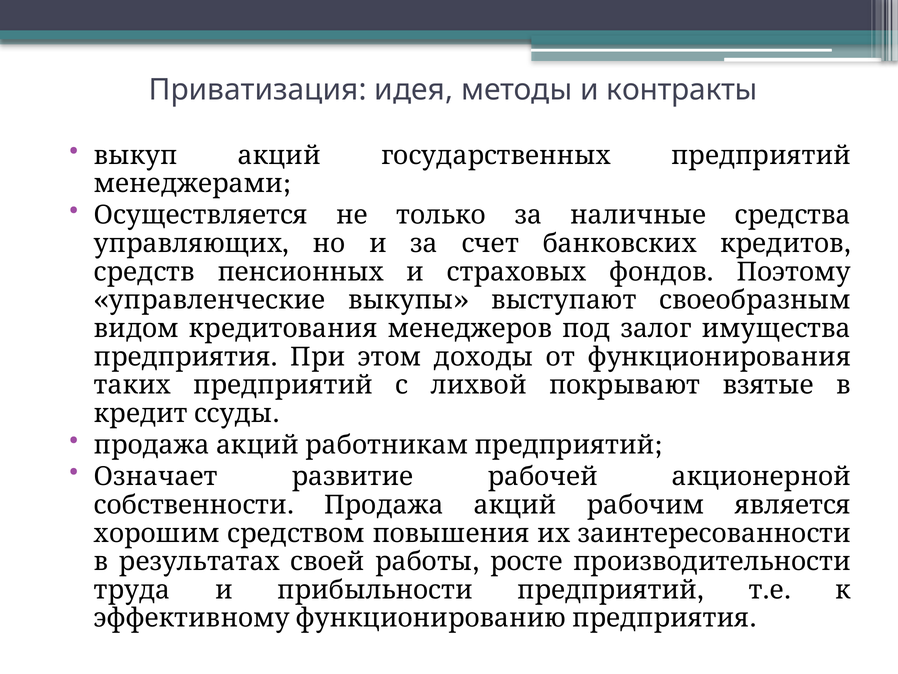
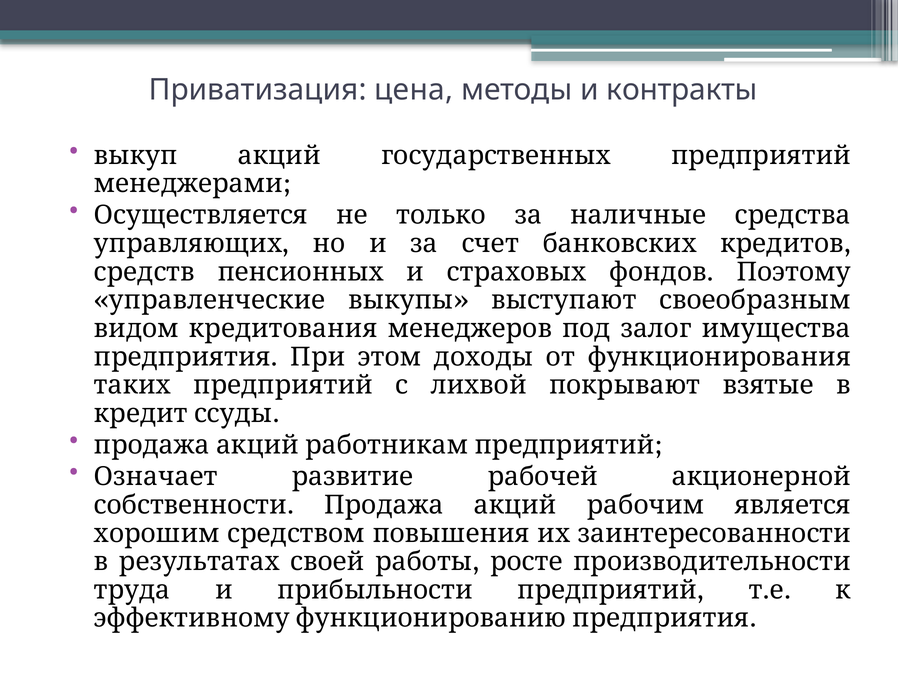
идея: идея -> цена (414, 90)
